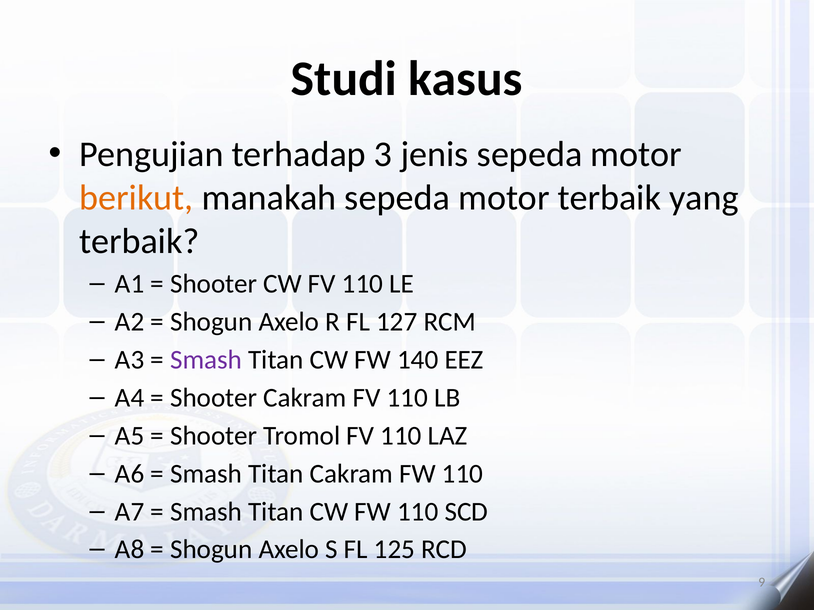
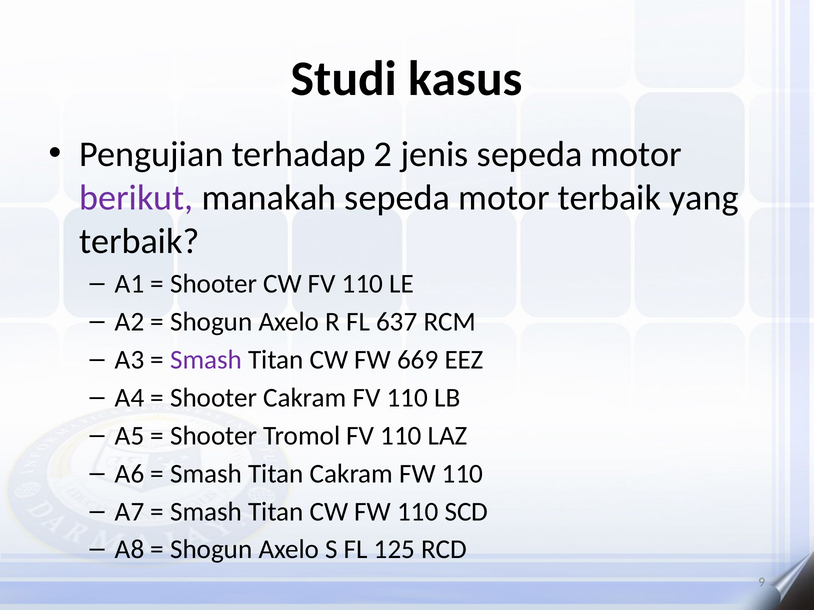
3: 3 -> 2 (383, 155)
berikut colour: orange -> purple (136, 198)
127: 127 -> 637 (397, 322)
140: 140 -> 669 (418, 360)
